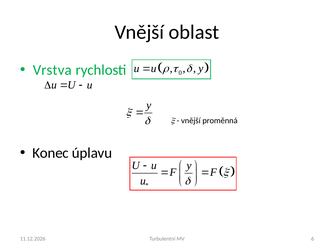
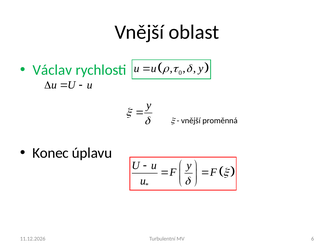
Vrstva: Vrstva -> Václav (52, 70)
